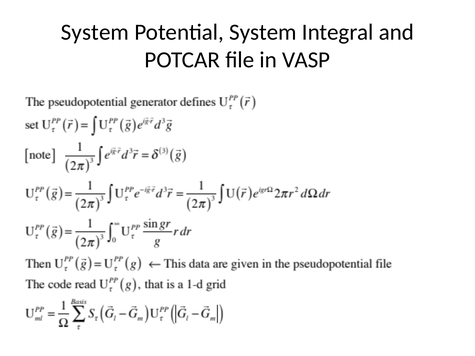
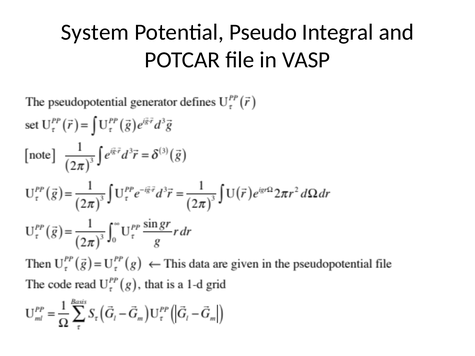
Potential System: System -> Pseudo (263, 32)
